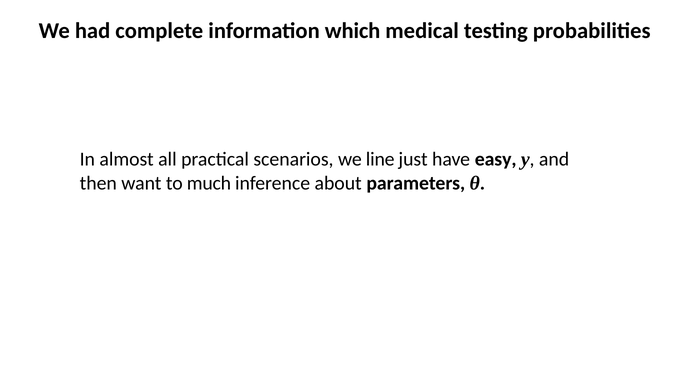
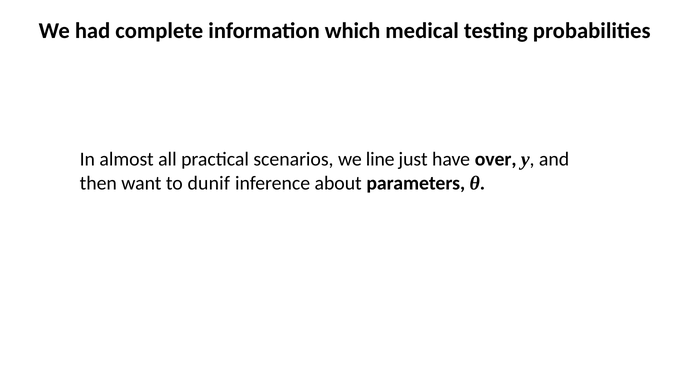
easy: easy -> over (496, 159)
much: much -> dunif (209, 183)
